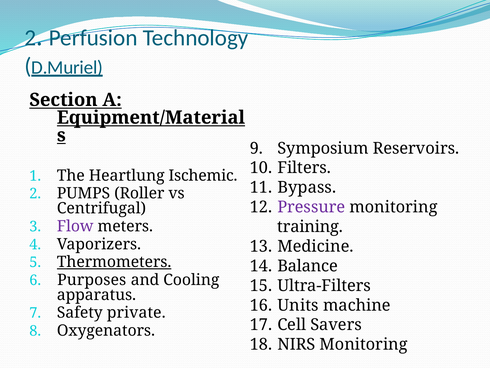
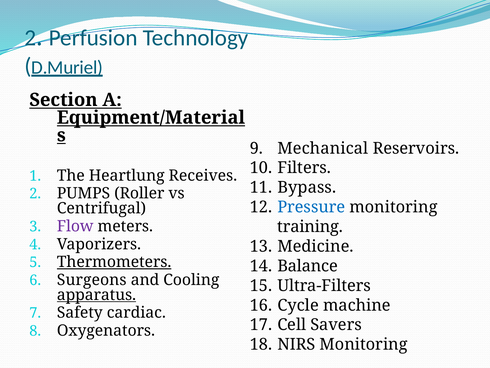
Symposium: Symposium -> Mechanical (323, 148)
Ischemic: Ischemic -> Receives (203, 175)
Pressure colour: purple -> blue (311, 207)
Purposes: Purposes -> Surgeons (92, 279)
apparatus underline: none -> present (96, 295)
Units: Units -> Cycle (298, 305)
private: private -> cardiac (136, 312)
